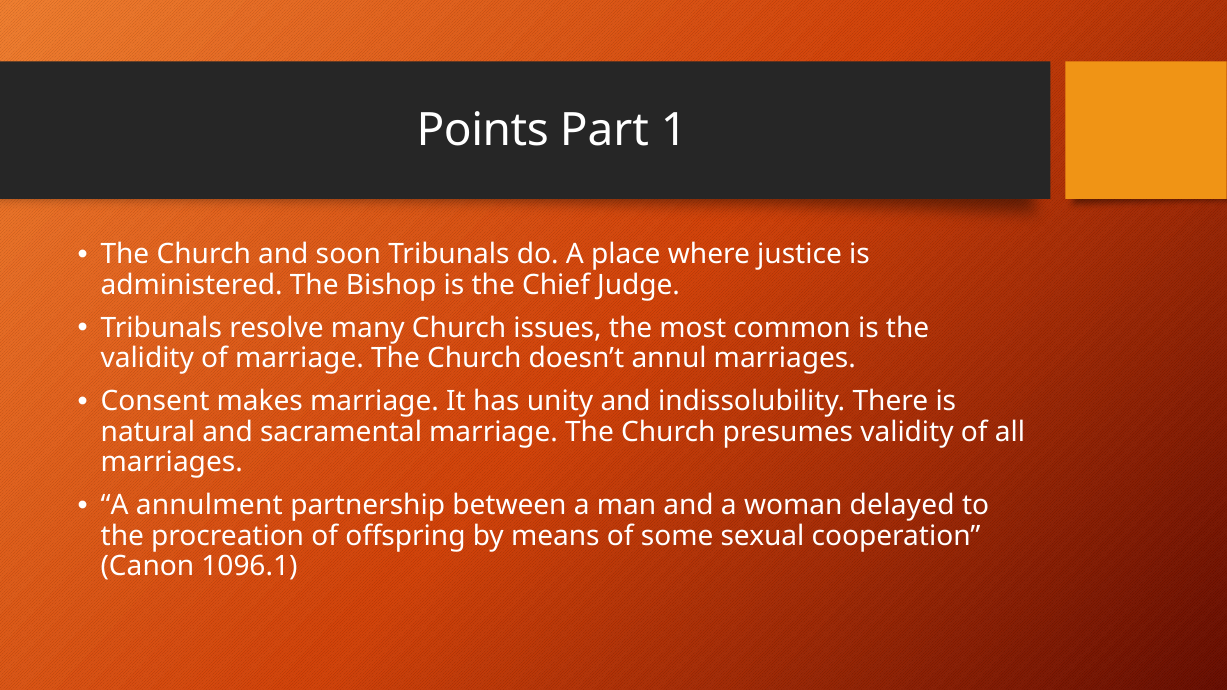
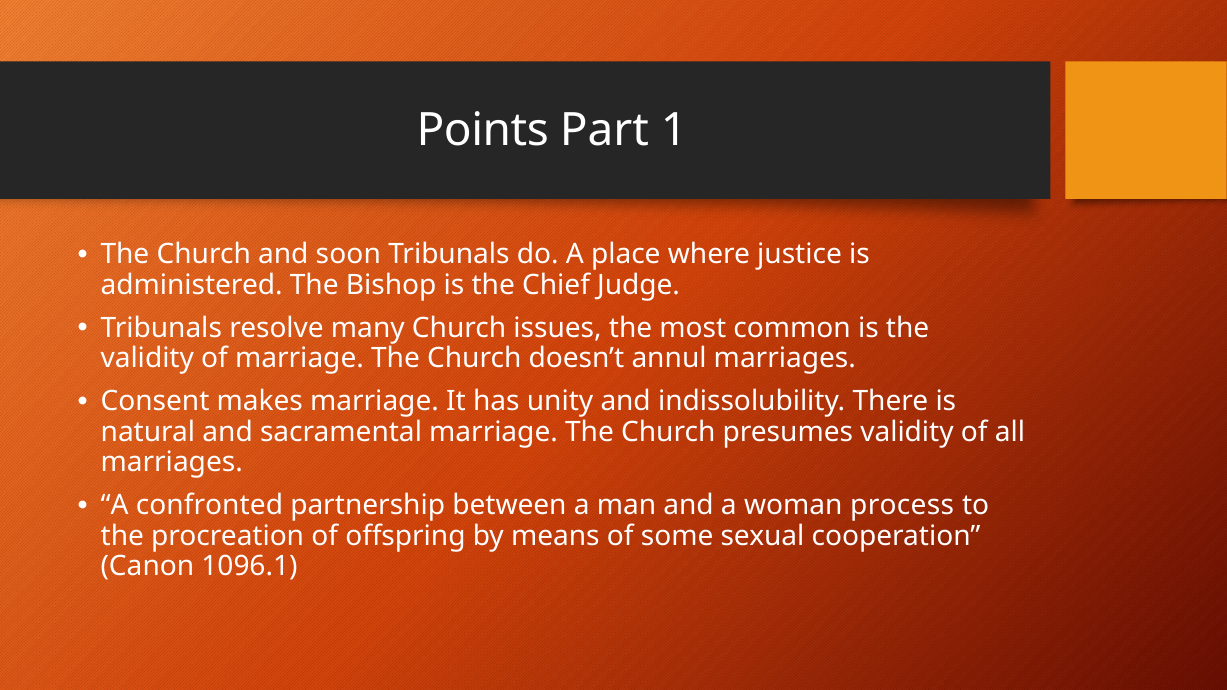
annulment: annulment -> confronted (209, 506)
delayed: delayed -> process (902, 506)
